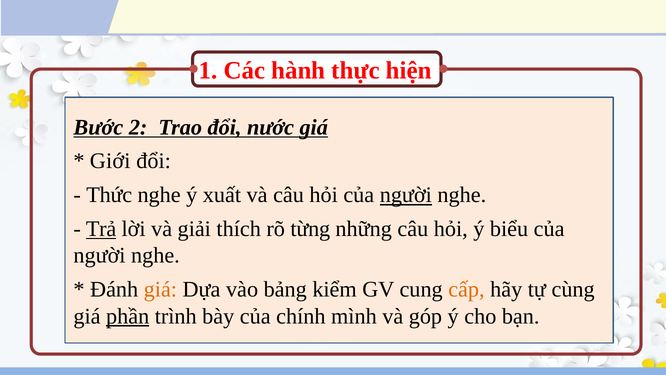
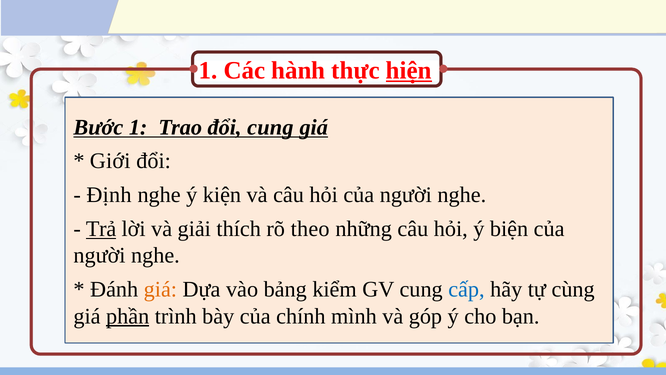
hiện underline: none -> present (409, 70)
Bước 2: 2 -> 1 (138, 127)
đổi nước: nước -> cung (270, 127)
Thức: Thức -> Định (109, 195)
xuất: xuất -> kiện (222, 195)
người underline: present -> none (406, 195)
từng: từng -> theo (310, 229)
biểu: biểu -> biện (509, 229)
cấp colour: orange -> blue (466, 289)
